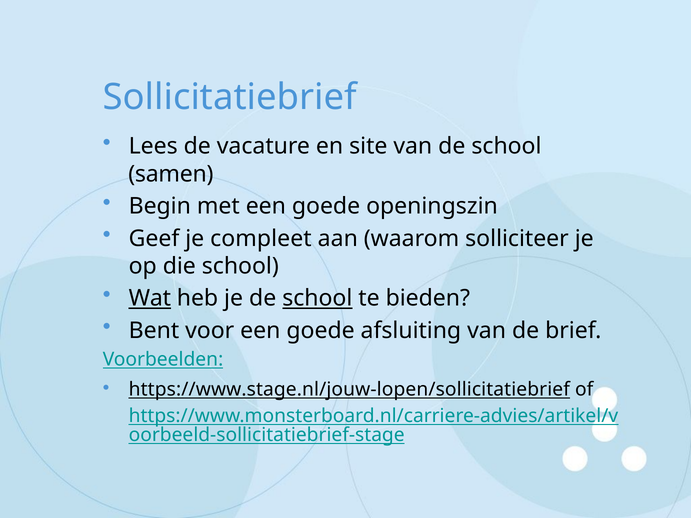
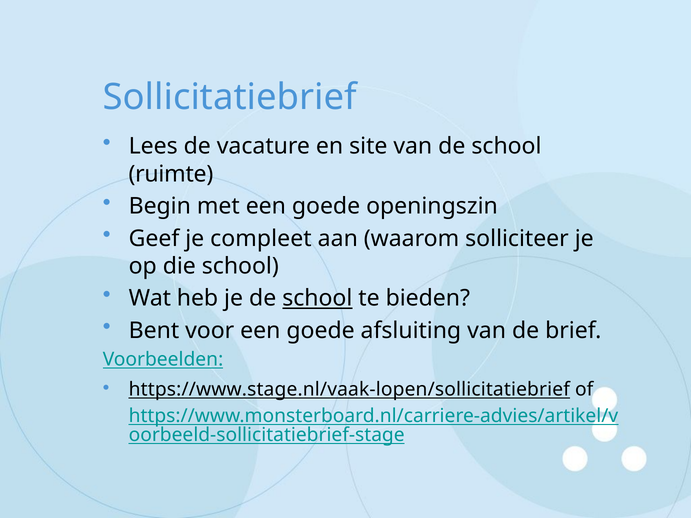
samen: samen -> ruimte (171, 174)
Wat underline: present -> none (150, 298)
https://www.stage.nl/jouw-lopen/sollicitatiebrief: https://www.stage.nl/jouw-lopen/sollicitatiebrief -> https://www.stage.nl/vaak-lopen/sollicitatiebrief (349, 390)
